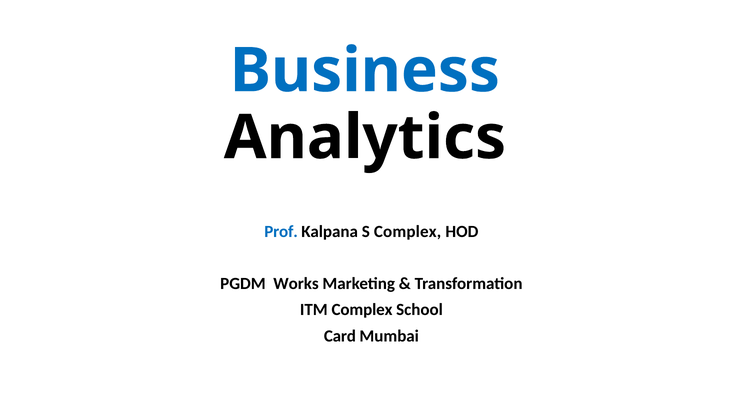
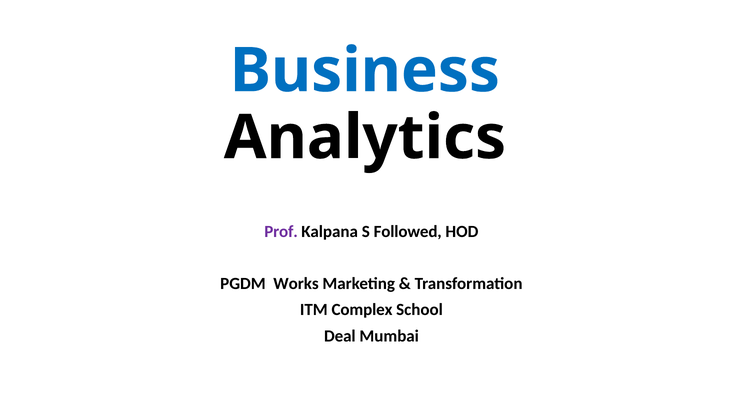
Prof colour: blue -> purple (281, 231)
S Complex: Complex -> Followed (408, 231)
Card: Card -> Deal (340, 336)
